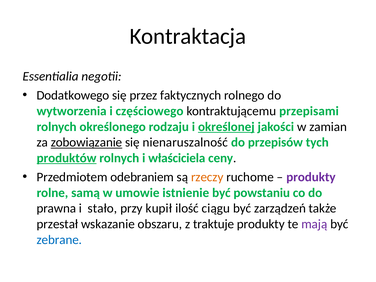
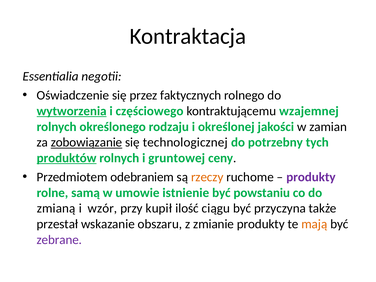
Dodatkowego: Dodatkowego -> Oświadczenie (73, 95)
wytworzenia underline: none -> present (72, 111)
przepisami: przepisami -> wzajemnej (309, 111)
określonej underline: present -> none (226, 127)
nienaruszalność: nienaruszalność -> technologicznej (185, 142)
przepisów: przepisów -> potrzebny (275, 142)
właściciela: właściciela -> gruntowej (177, 158)
prawna: prawna -> zmianą (56, 208)
stało: stało -> wzór (102, 208)
zarządzeń: zarządzeń -> przyczyna (280, 208)
traktuje: traktuje -> zmianie (214, 224)
mają colour: purple -> orange (314, 224)
zebrane colour: blue -> purple (59, 240)
